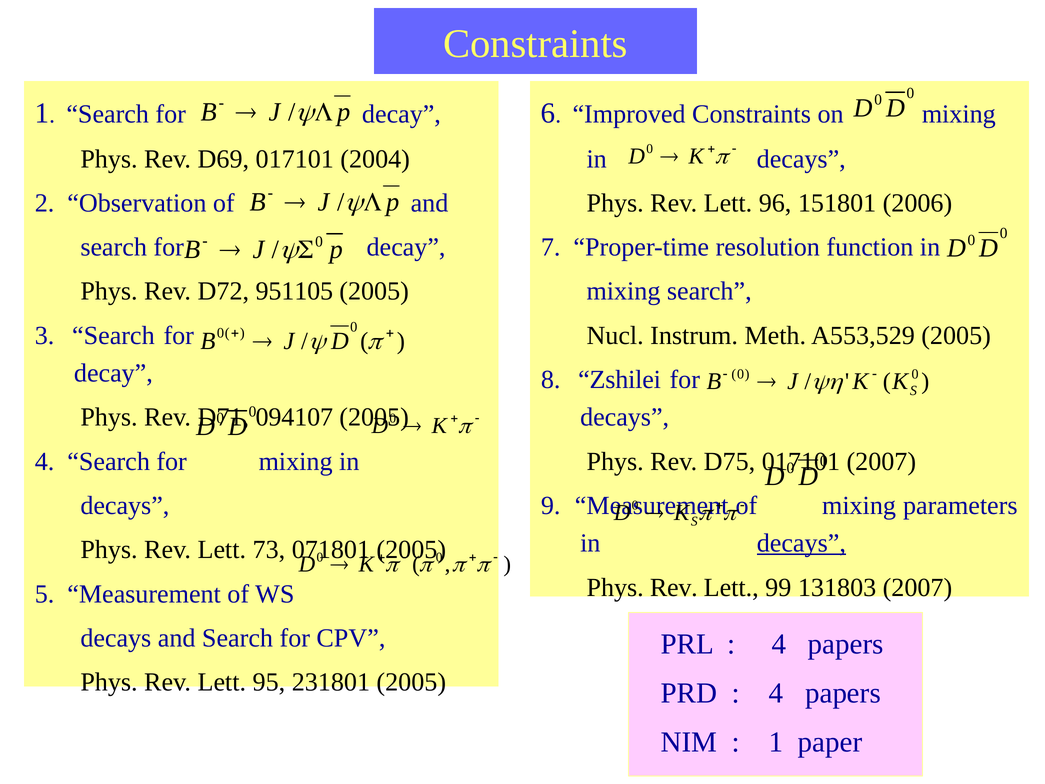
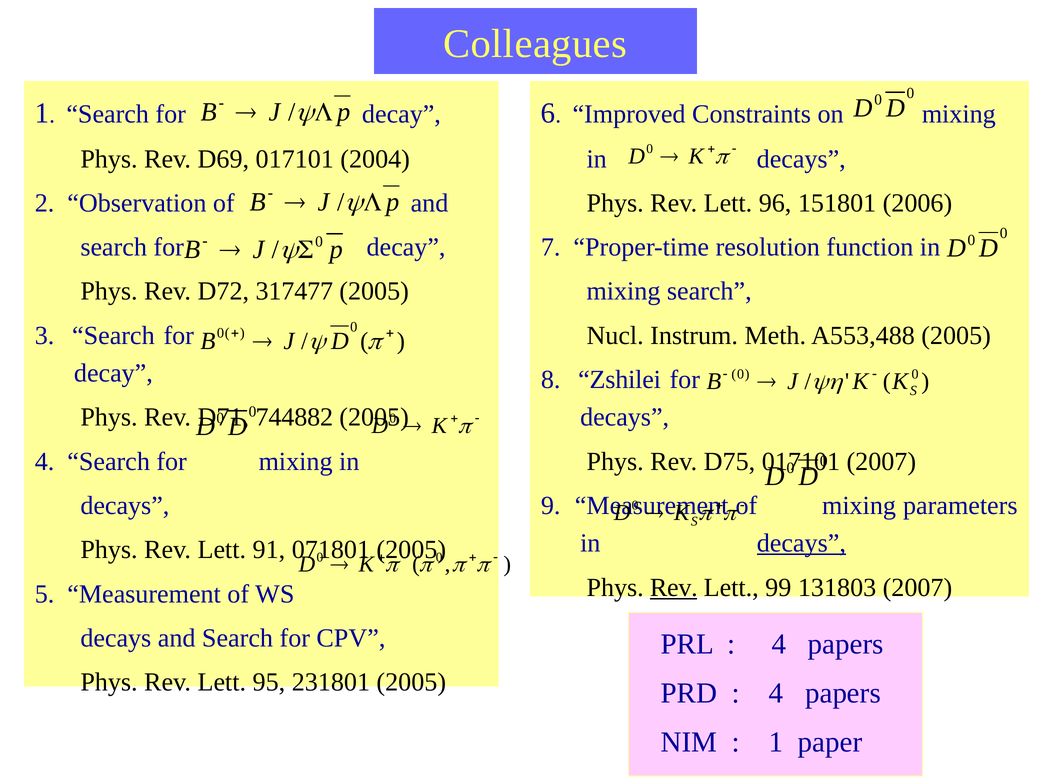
Constraints: Constraints -> Colleagues (535, 44)
951105: 951105 -> 317477 (294, 291)
A553,529: A553,529 -> A553,488 (863, 335)
094107: 094107 -> 744882 (294, 417)
73: 73 -> 91 (269, 550)
Rev underline: none -> present (674, 587)
